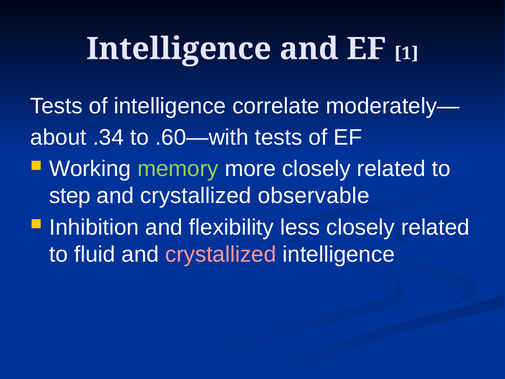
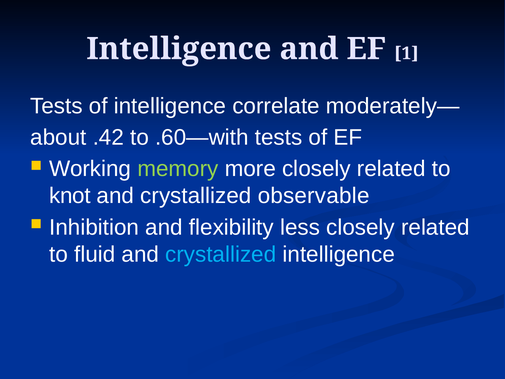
.34: .34 -> .42 (108, 137)
step: step -> knot (70, 196)
crystallized colour: pink -> light blue (221, 254)
